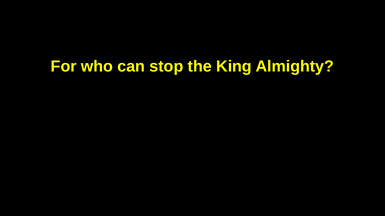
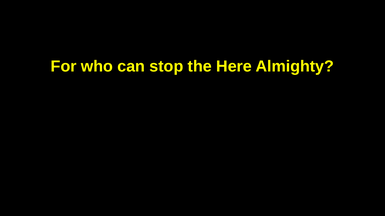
King: King -> Here (234, 67)
